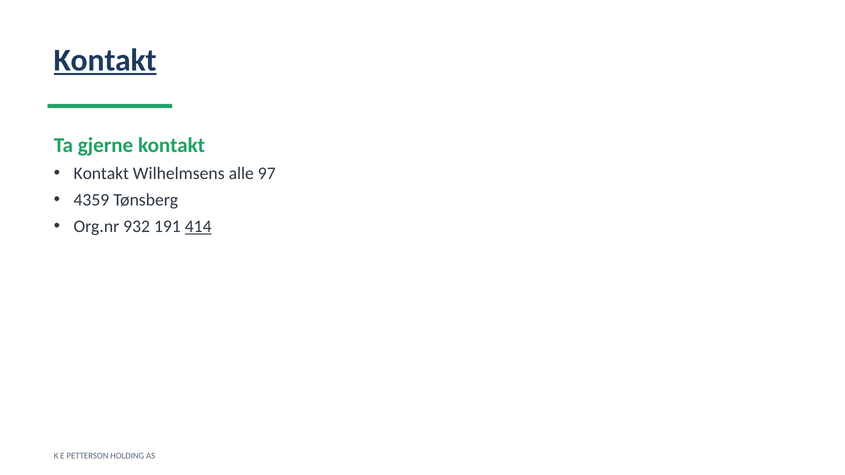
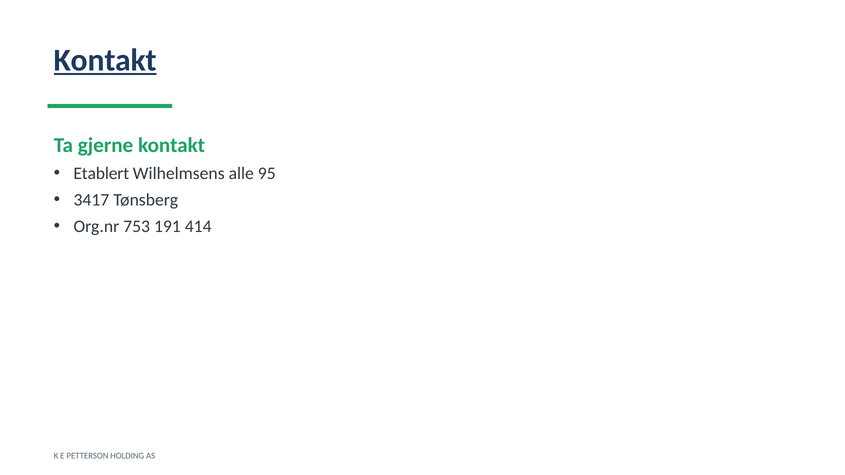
Kontakt: Kontakt -> Etablert (101, 174)
97: 97 -> 95 (267, 174)
4359: 4359 -> 3417 (91, 200)
932: 932 -> 753 (137, 227)
414 underline: present -> none (198, 227)
